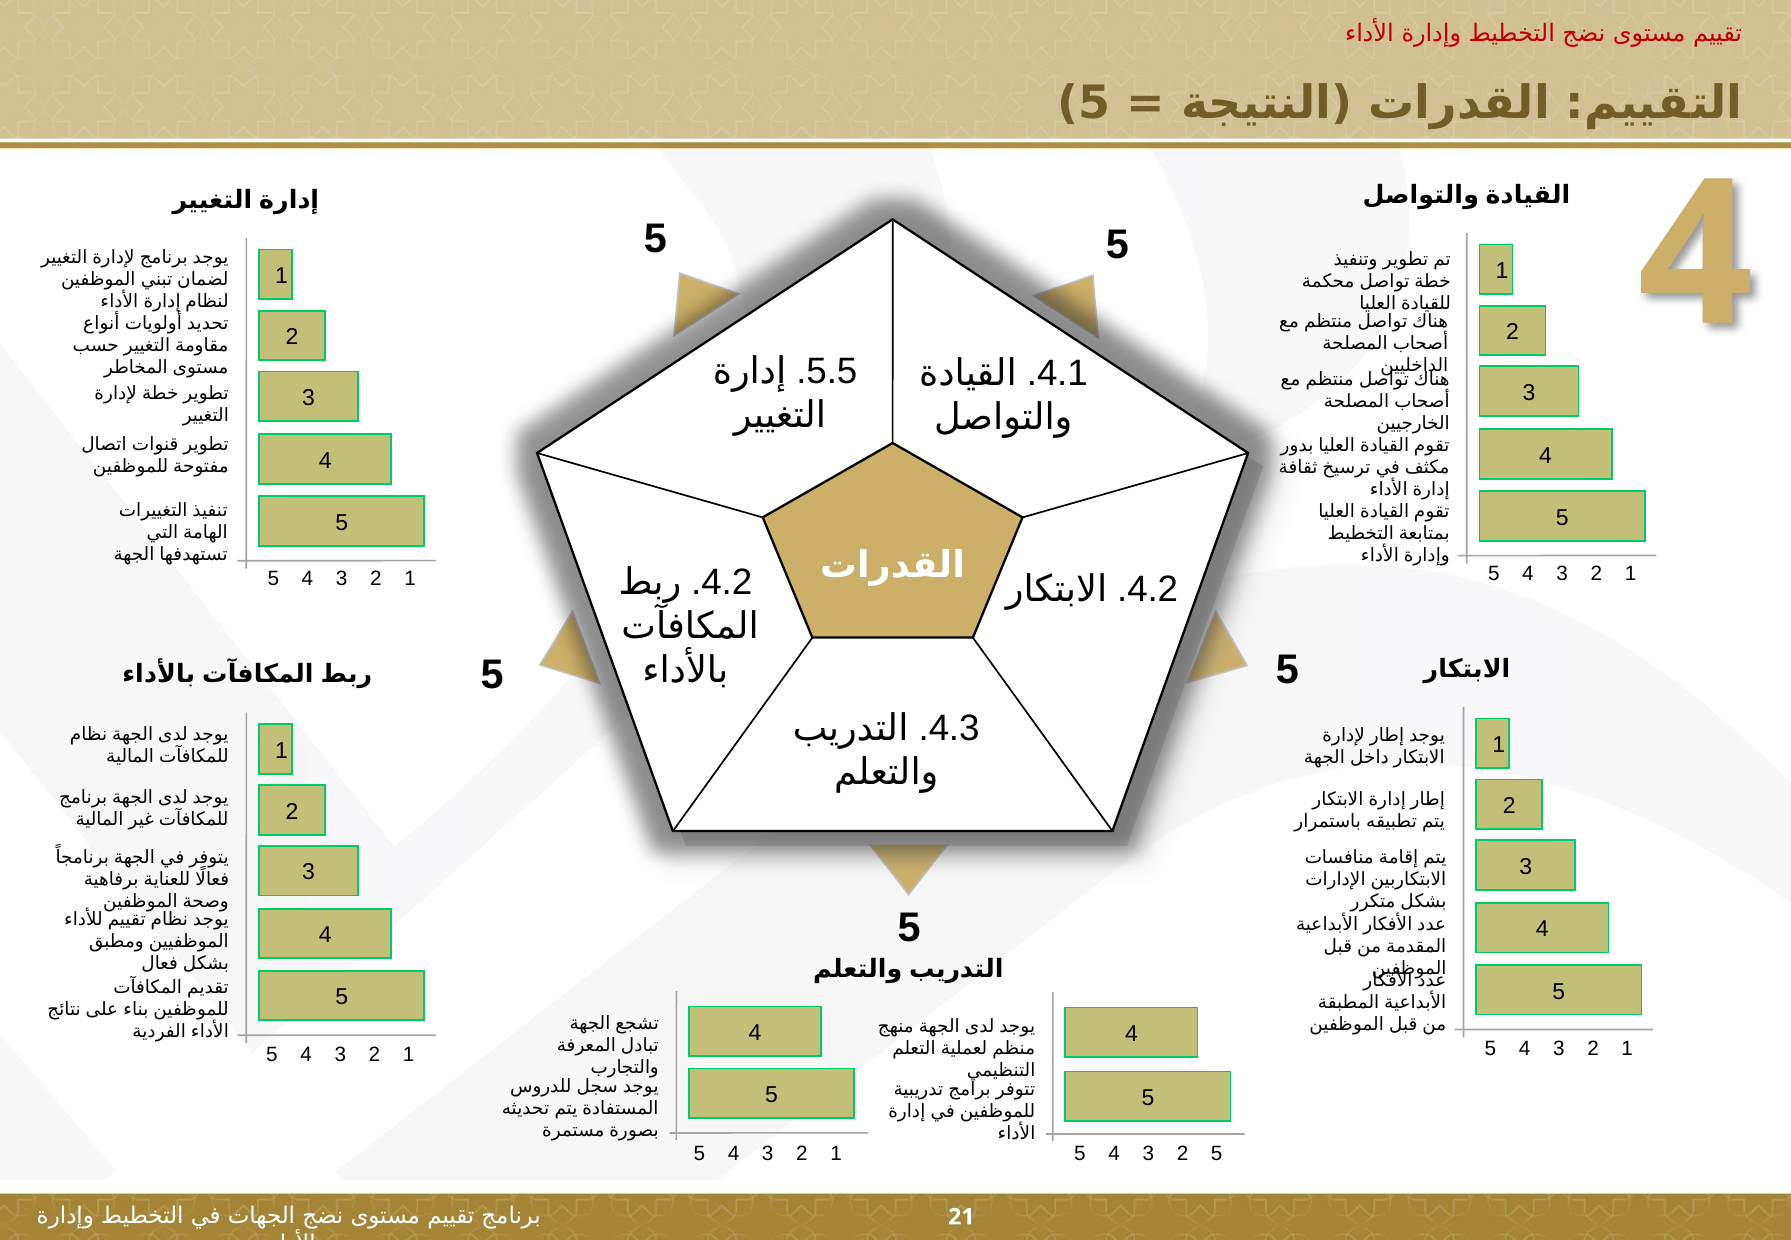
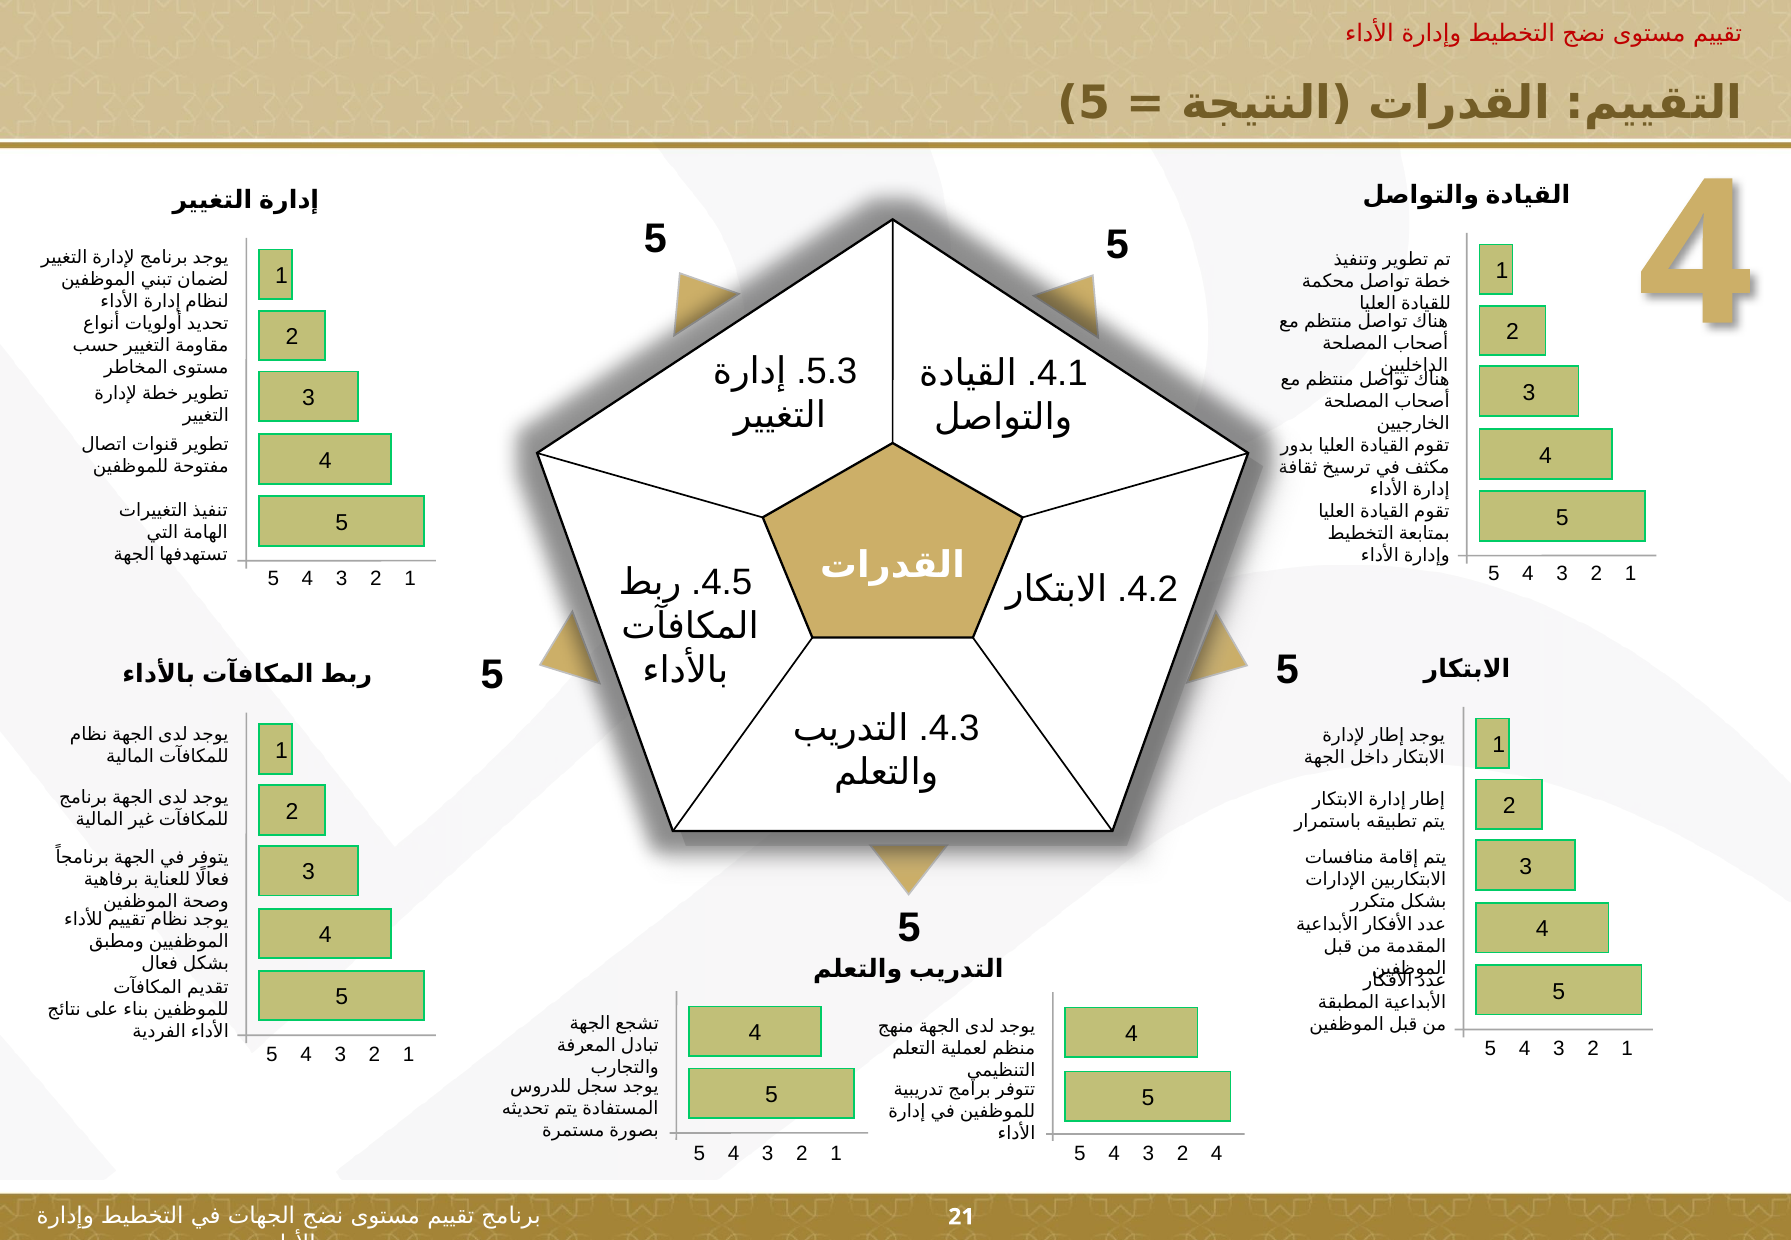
5.5: 5.5 -> 5.3 (832, 371)
4.2: 4.2 -> 4.5 (727, 583)
5: 5 -> 4 (1217, 1154)
